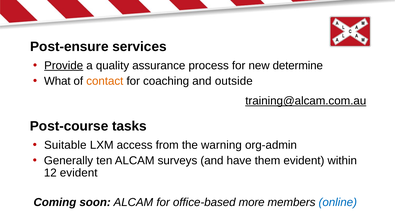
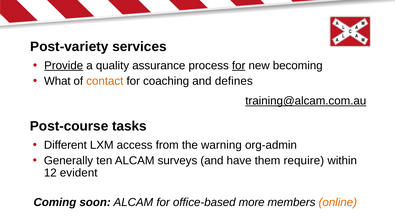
Post-ensure: Post-ensure -> Post-variety (69, 47)
for underline: none -> present (239, 66)
determine: determine -> becoming (298, 66)
outside: outside -> defines (234, 81)
Suitable: Suitable -> Different (65, 145)
them evident: evident -> require (304, 161)
online colour: blue -> orange (338, 202)
